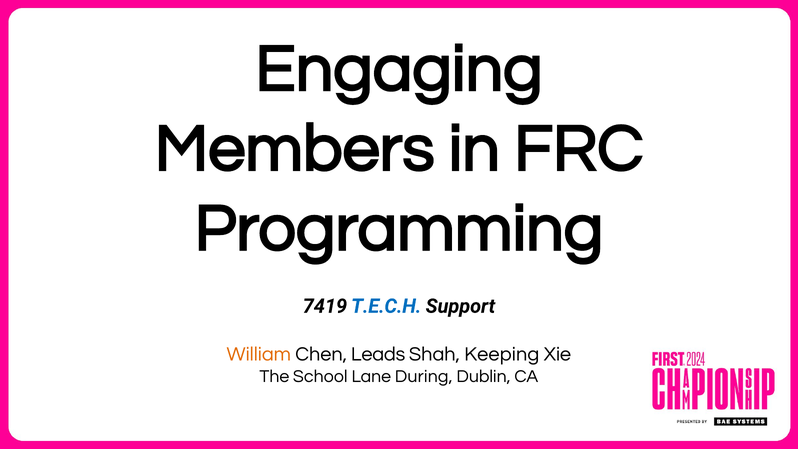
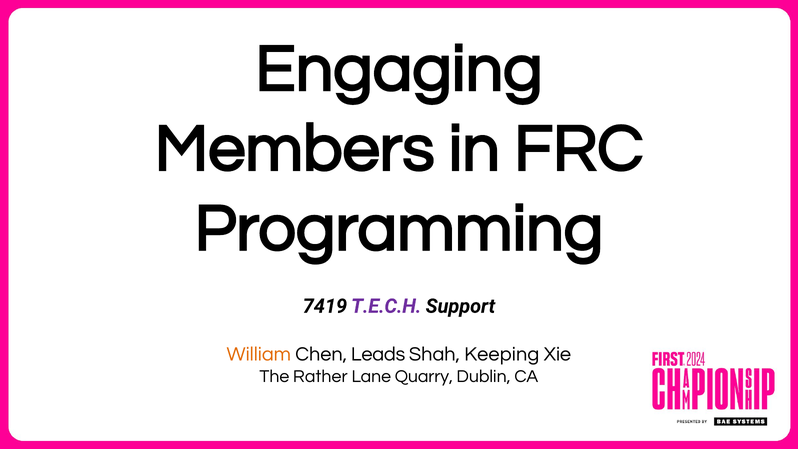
T.E.C.H colour: blue -> purple (386, 306)
School: School -> Rather (320, 376)
During: During -> Quarry (424, 376)
